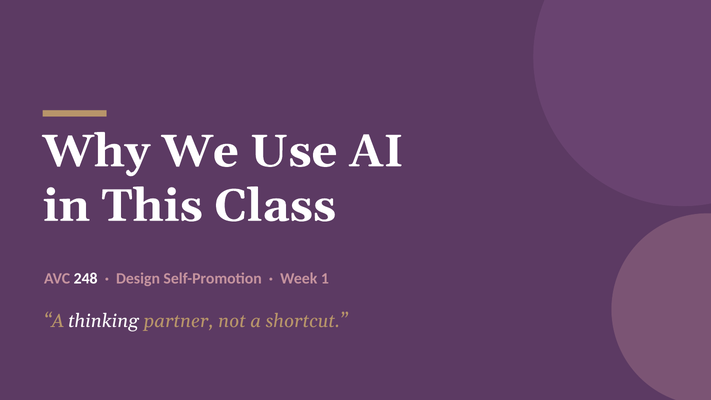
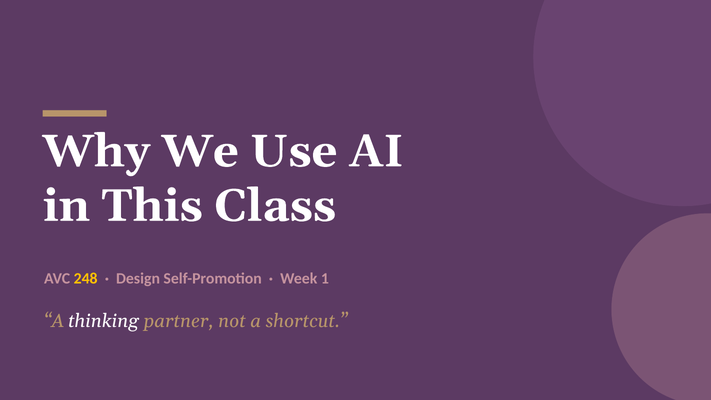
248 colour: white -> yellow (86, 278)
